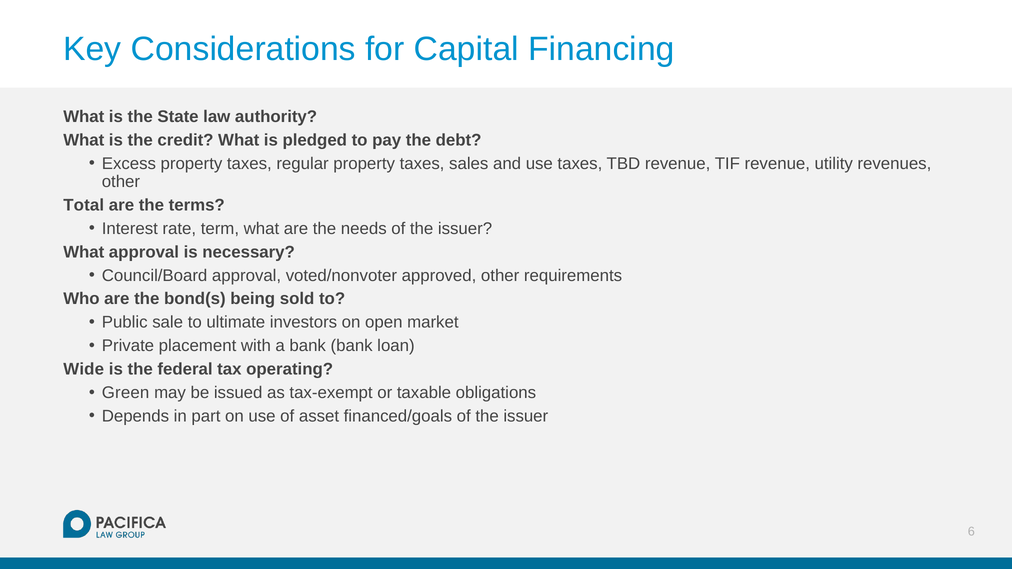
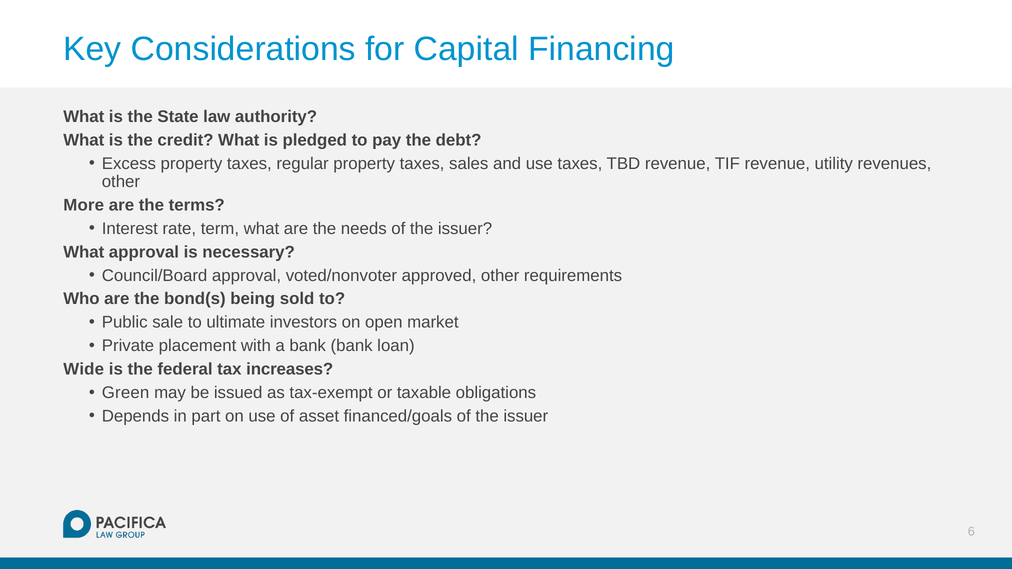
Total: Total -> More (84, 205)
operating: operating -> increases (290, 369)
